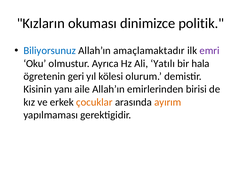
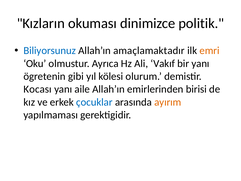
emri colour: purple -> orange (210, 51)
Yatılı: Yatılı -> Vakıf (163, 63)
bir hala: hala -> yanı (200, 63)
geri: geri -> gibi (76, 76)
Kisinin: Kisinin -> Kocası (38, 89)
çocuklar colour: orange -> blue (94, 102)
